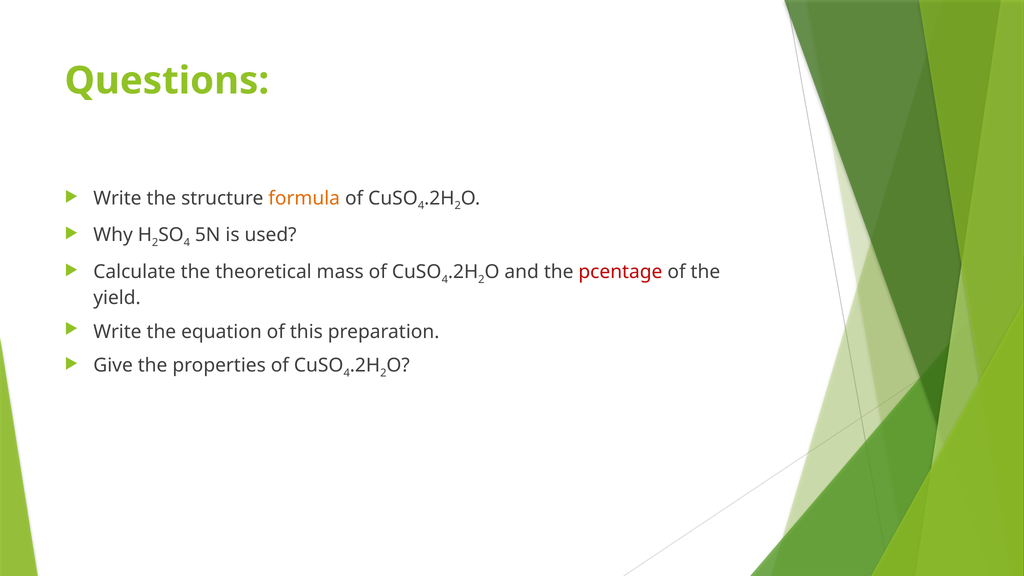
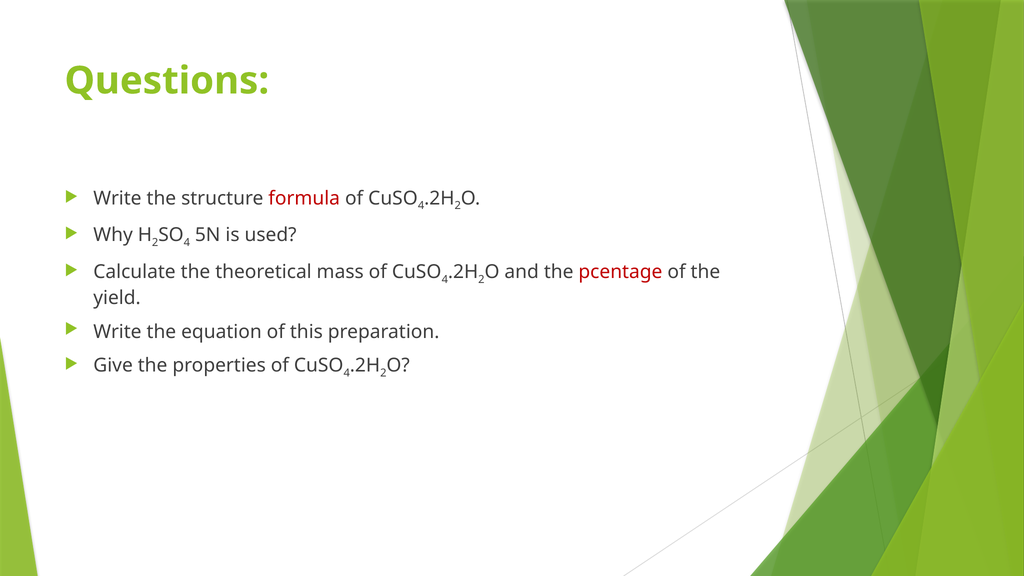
formula colour: orange -> red (304, 198)
